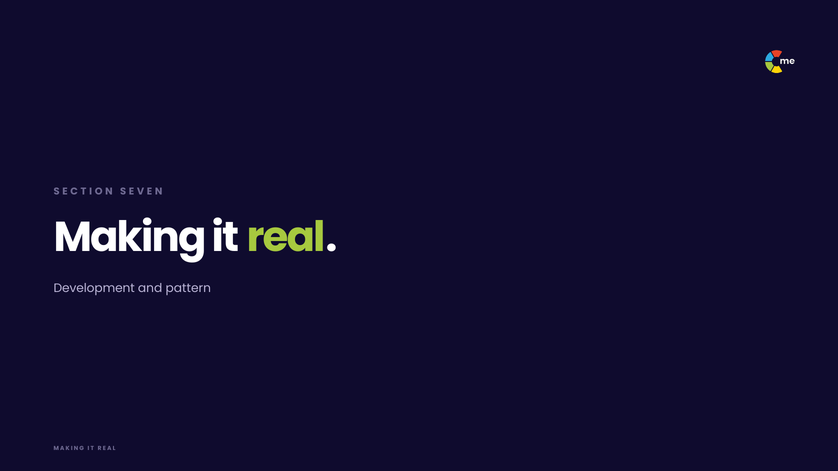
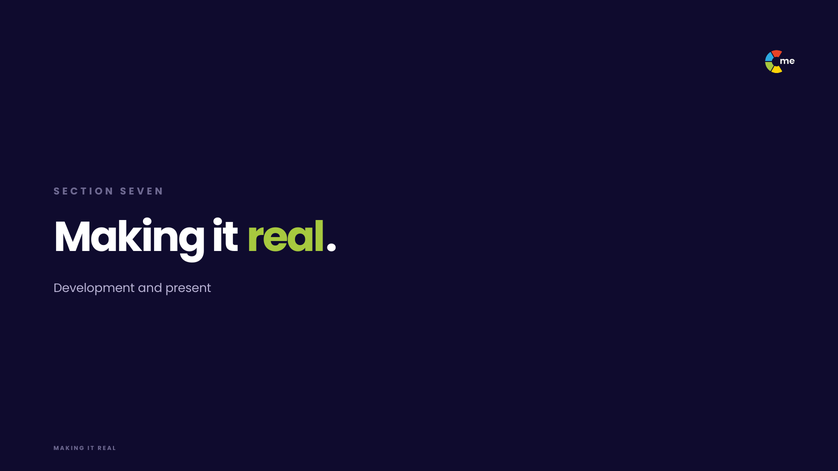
pattern: pattern -> present (188, 289)
